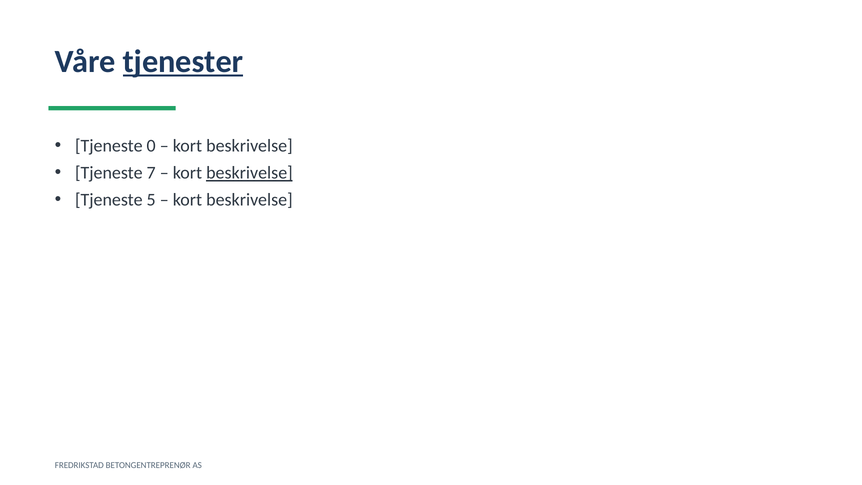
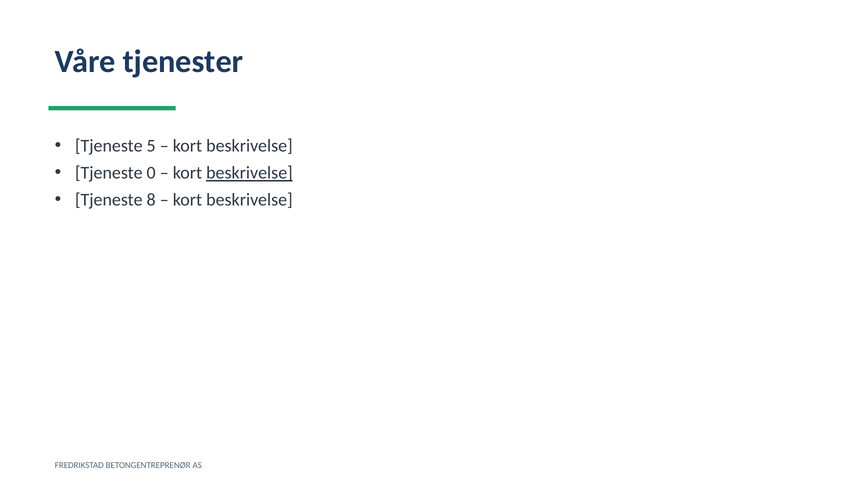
tjenester underline: present -> none (183, 62)
0: 0 -> 5 (151, 146)
7: 7 -> 0 (151, 173)
5: 5 -> 8 (151, 200)
